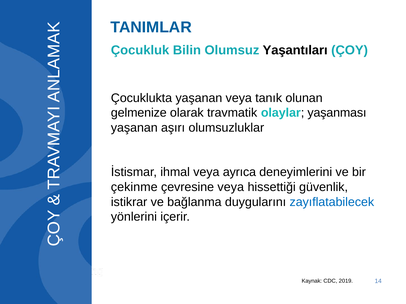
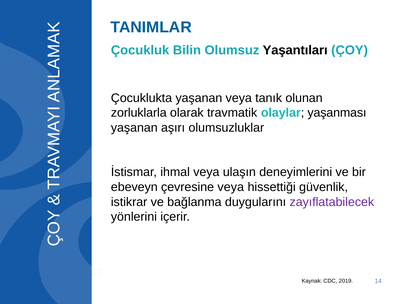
gelmenize: gelmenize -> zorluklarla (139, 113)
ayrıca: ayrıca -> ulaşın (239, 173)
çekinme: çekinme -> ebeveyn (134, 187)
zayıflatabilecek colour: blue -> purple (332, 202)
